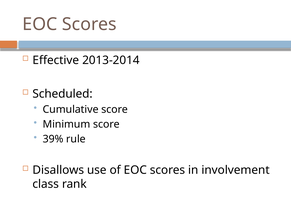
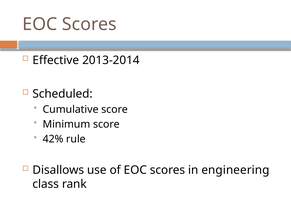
39%: 39% -> 42% (53, 139)
involvement: involvement -> engineering (235, 170)
